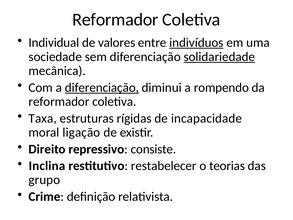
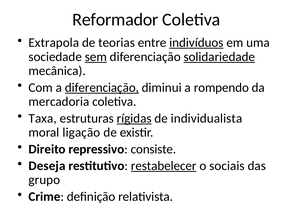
Individual: Individual -> Extrapola (54, 43)
valores: valores -> teorias (117, 43)
sem underline: none -> present (96, 57)
reformador: reformador -> mercadoria (59, 102)
rígidas underline: none -> present (134, 118)
incapacidade: incapacidade -> individualista (207, 118)
Inclina: Inclina -> Deseja (47, 166)
restabelecer underline: none -> present (164, 166)
teorias: teorias -> sociais (227, 166)
